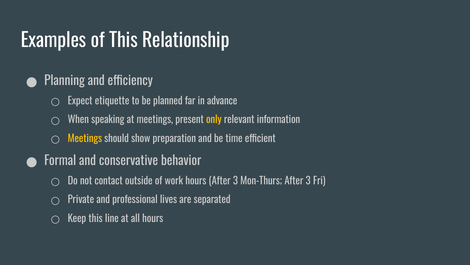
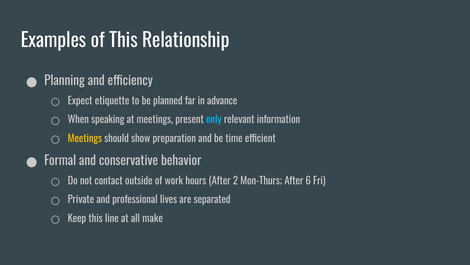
only colour: yellow -> light blue (214, 119)
hours After 3: 3 -> 2 (235, 181)
Mon-Thurs After 3: 3 -> 6 (308, 181)
all hours: hours -> make (153, 218)
